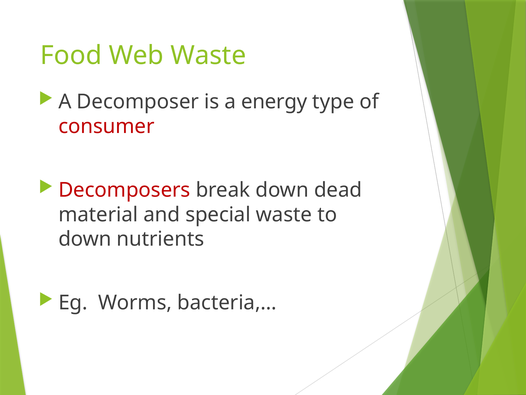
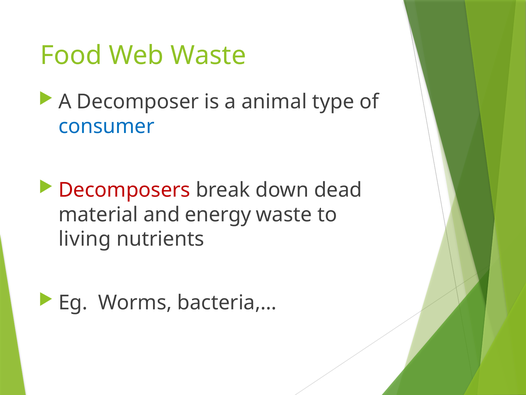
energy: energy -> animal (274, 102)
consumer colour: red -> blue (106, 126)
special: special -> energy (218, 214)
down: down -> living (85, 239)
